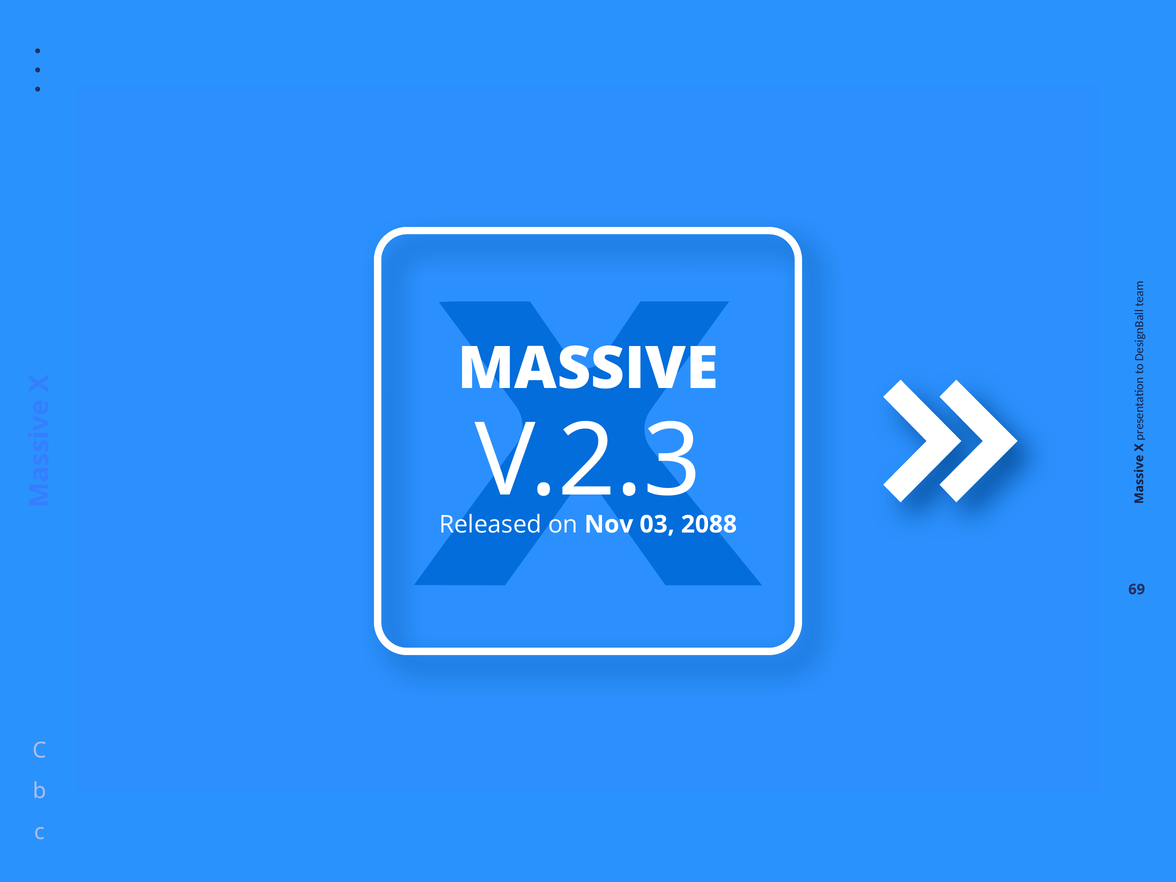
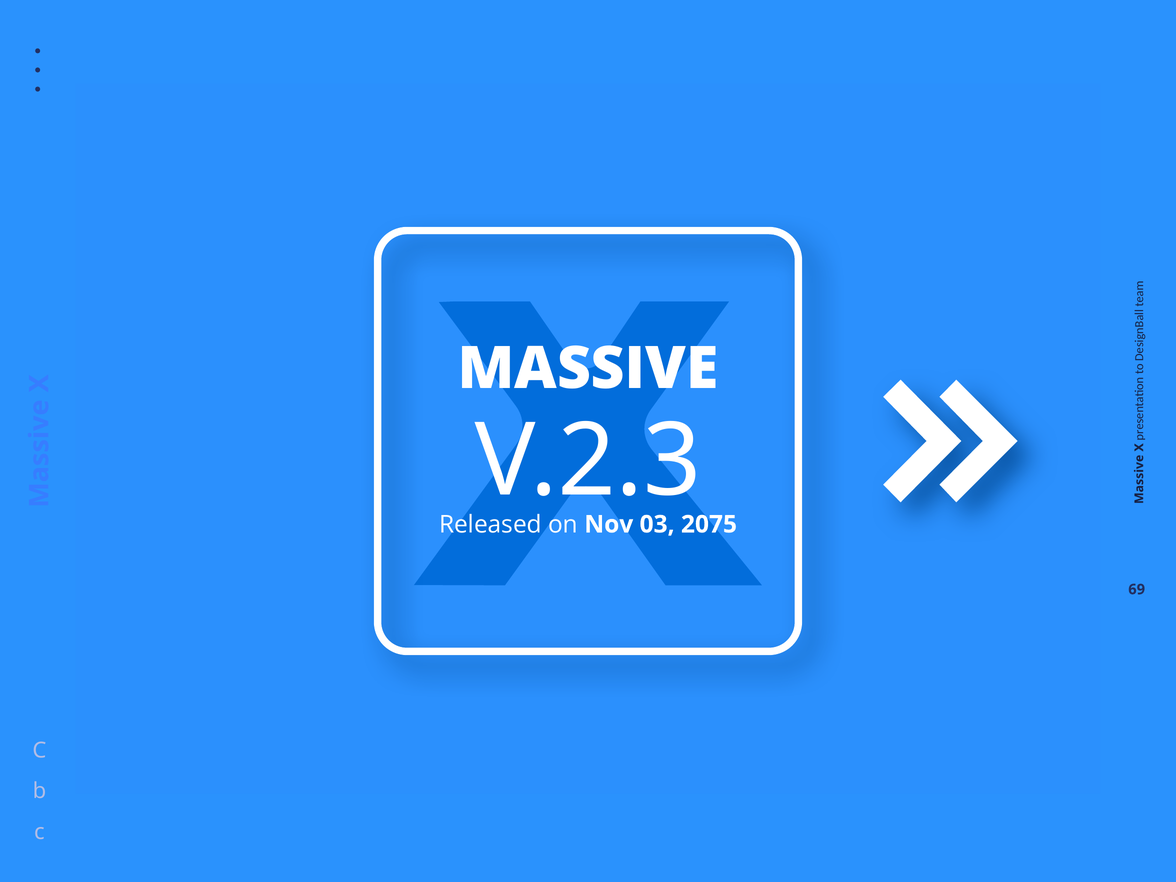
2088: 2088 -> 2075 (709, 524)
